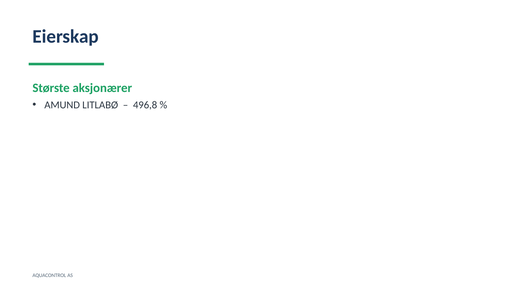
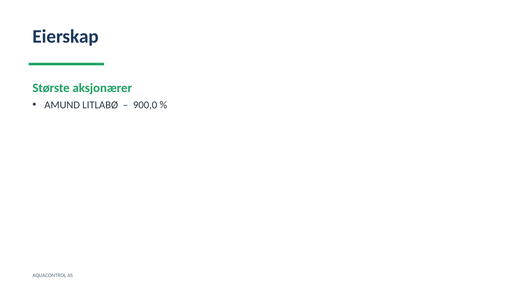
496,8: 496,8 -> 900,0 (145, 105)
